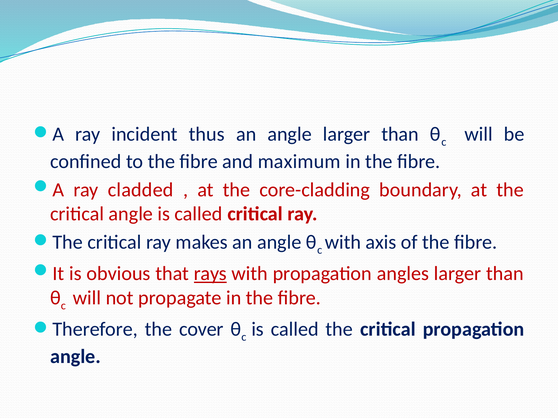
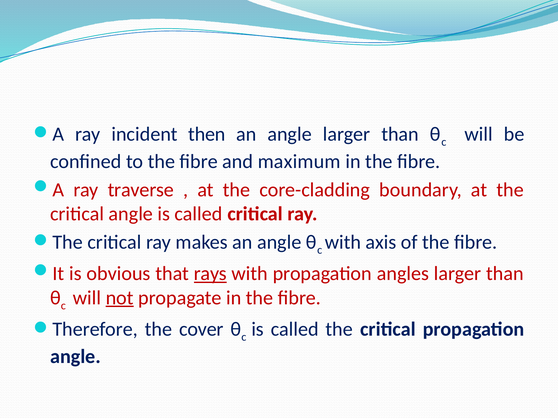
thus: thus -> then (207, 134)
cladded: cladded -> traverse (141, 190)
not underline: none -> present (120, 298)
